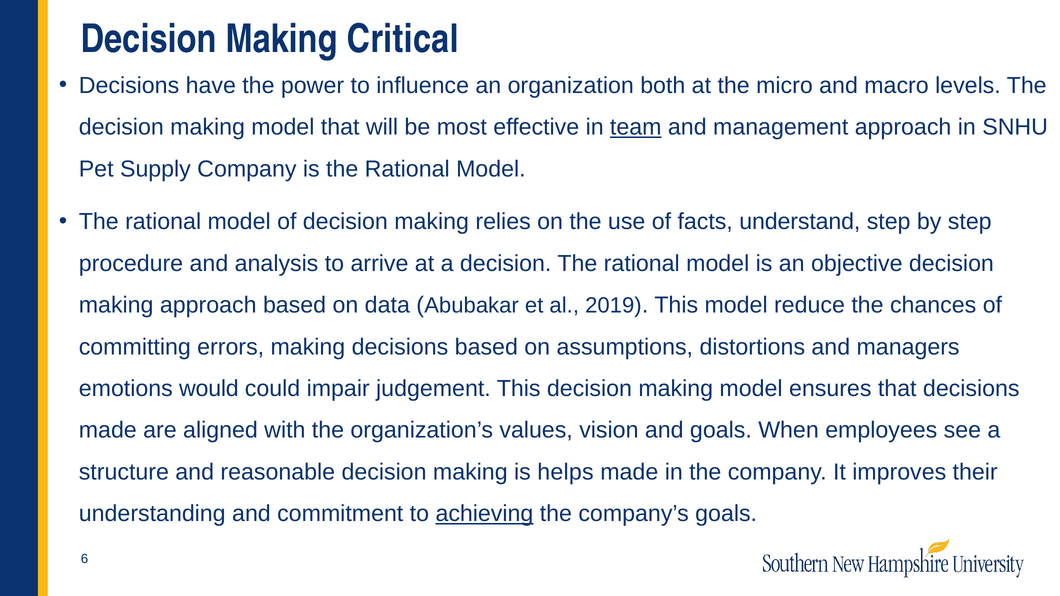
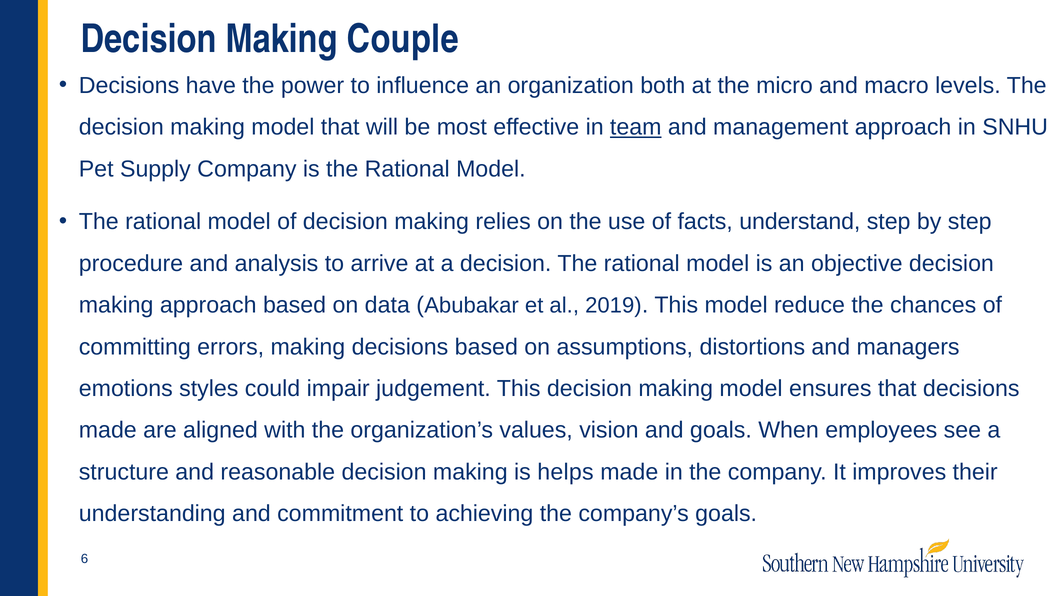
Critical: Critical -> Couple (403, 39)
would: would -> styles (209, 389)
achieving underline: present -> none (484, 514)
